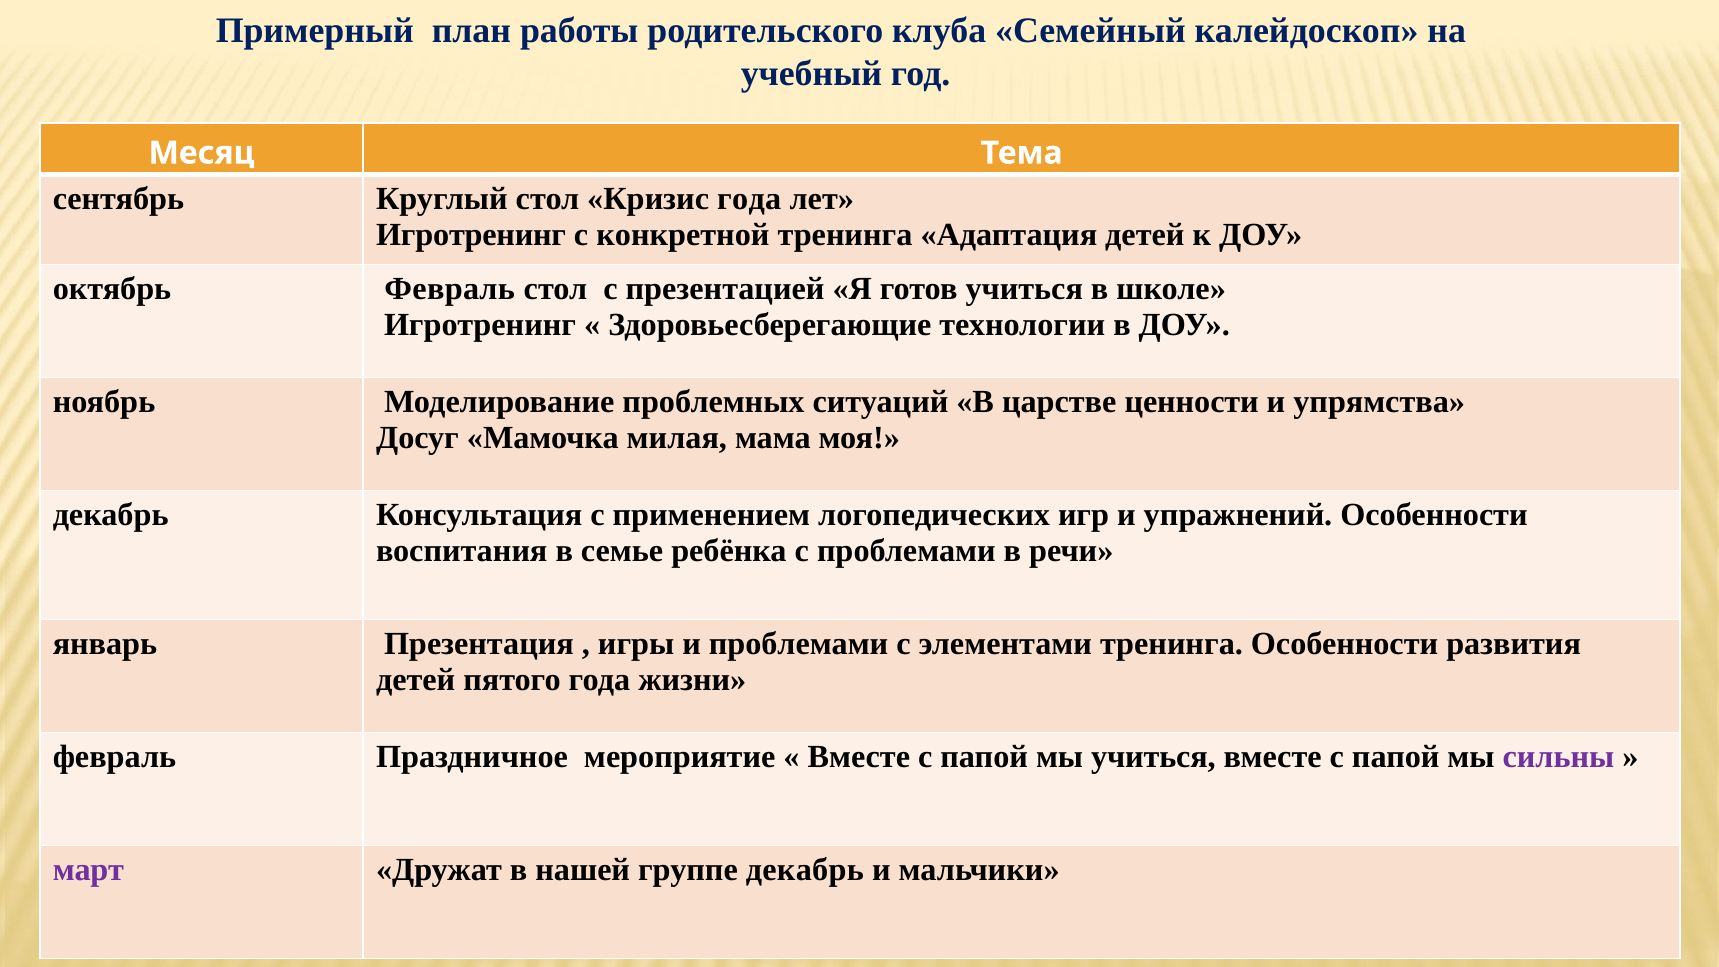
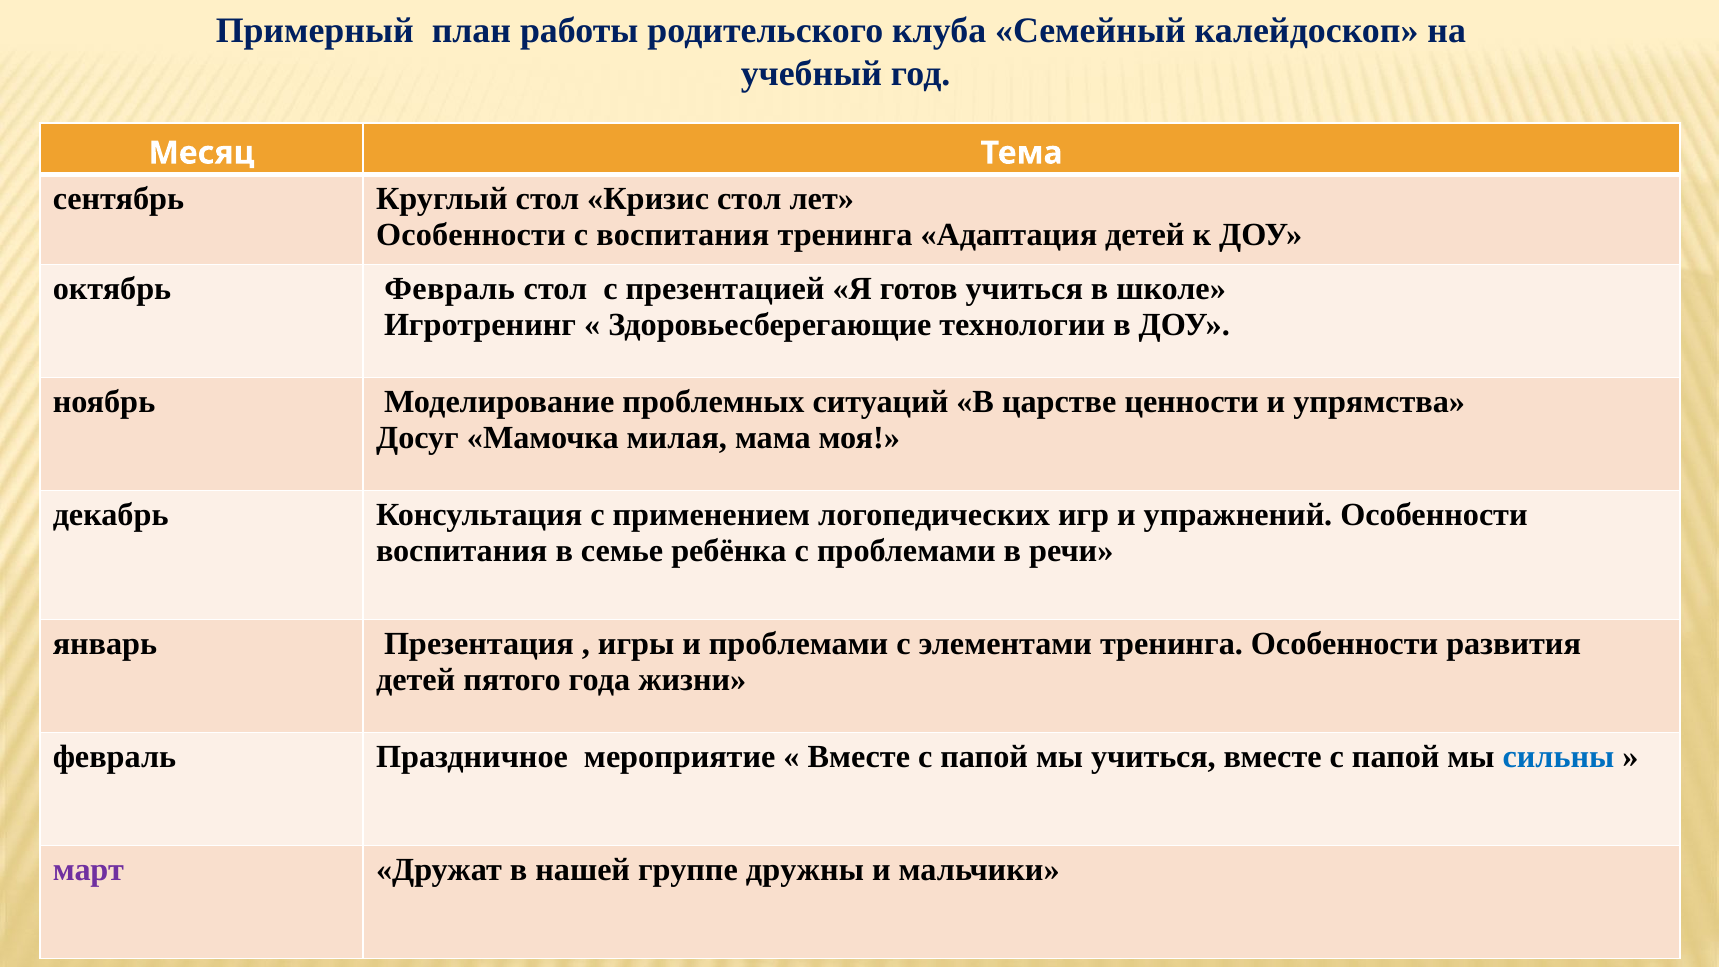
Кризис года: года -> стол (749, 199)
Игротренинг: Игротренинг -> Особенности (471, 235)
с конкретной: конкретной -> воспитания (683, 235)
сильны colour: purple -> blue (1558, 757)
группе декабрь: декабрь -> дружны (805, 870)
